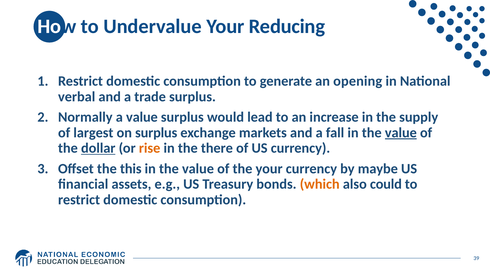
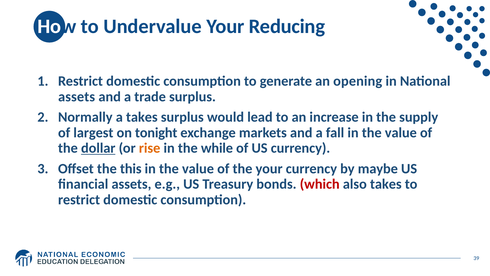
verbal: verbal -> assets (77, 97)
a value: value -> takes (142, 117)
on surplus: surplus -> tonight (156, 132)
value underline: present -> none (401, 132)
there: there -> while (217, 148)
which colour: orange -> red (320, 184)
also could: could -> takes (386, 184)
